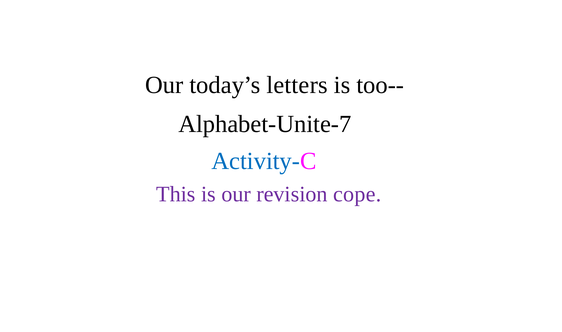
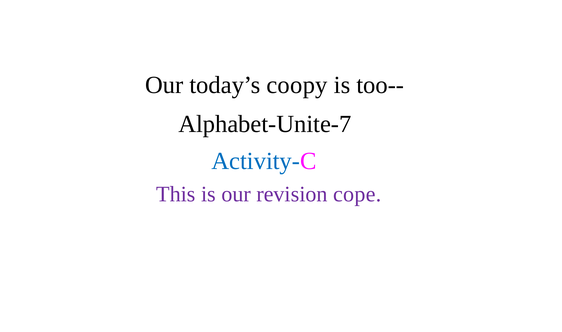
letters: letters -> coopy (297, 85)
